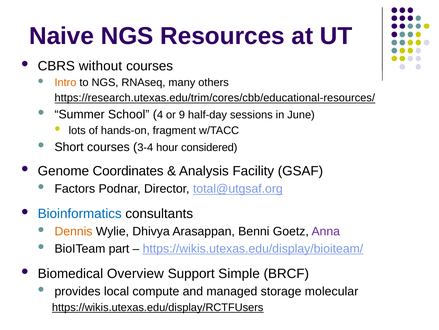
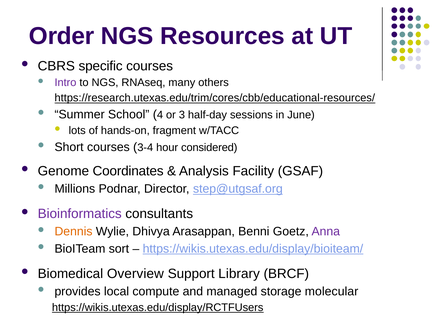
Naive: Naive -> Order (62, 36)
without: without -> specific (101, 66)
Intro colour: orange -> purple (65, 82)
9: 9 -> 3 (182, 115)
Factors: Factors -> Millions (75, 188)
total@utgsaf.org: total@utgsaf.org -> step@utgsaf.org (238, 188)
Bioinformatics colour: blue -> purple (80, 213)
part: part -> sort (119, 248)
Simple: Simple -> Library (239, 273)
